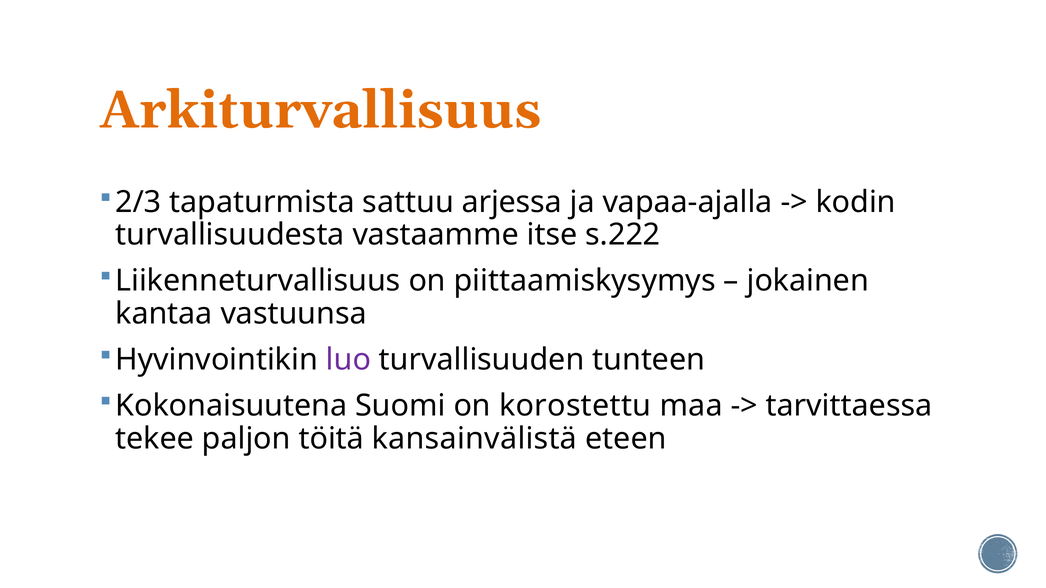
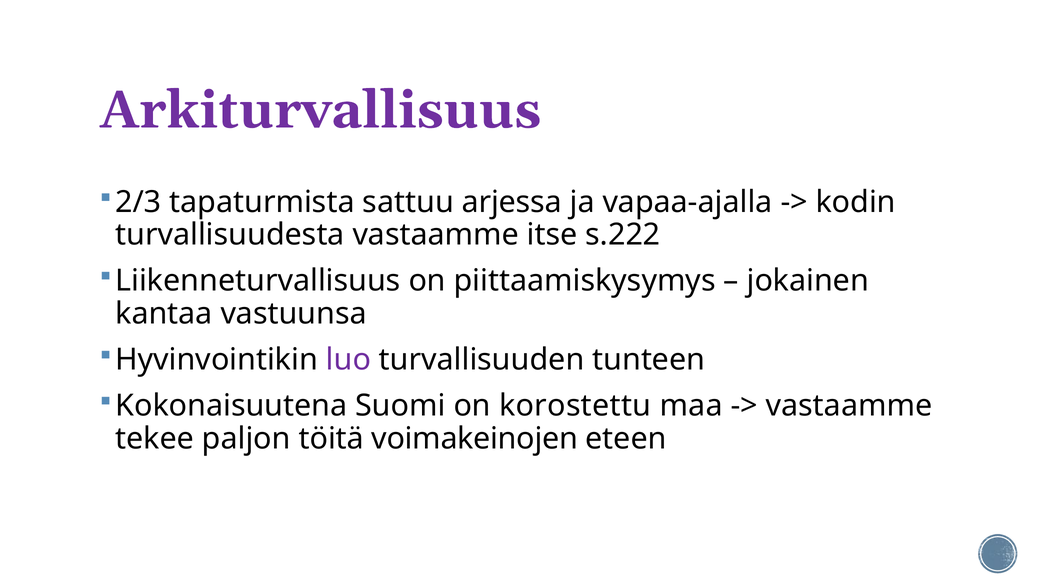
Arkiturvallisuus colour: orange -> purple (320, 110)
tarvittaessa: tarvittaessa -> vastaamme (849, 406)
kansainvälistä: kansainvälistä -> voimakeinojen (475, 439)
